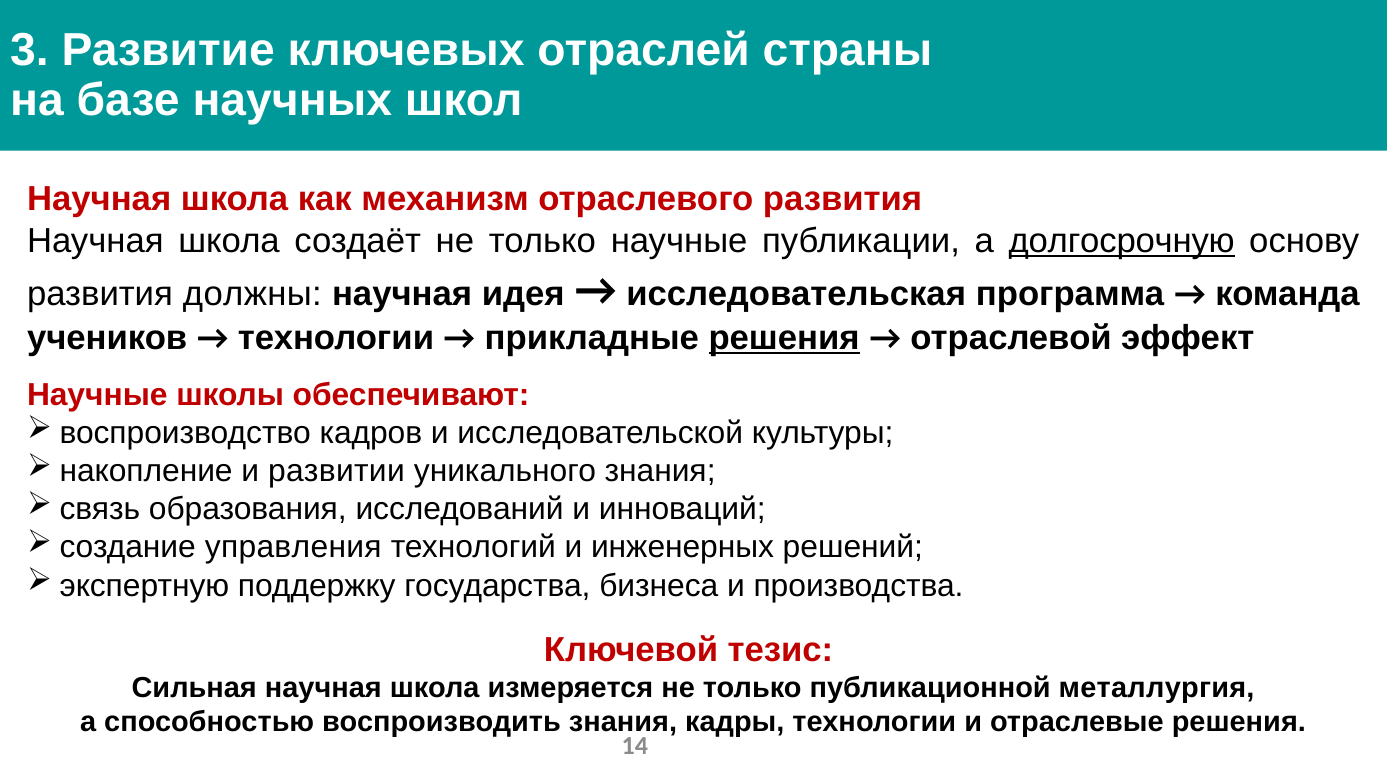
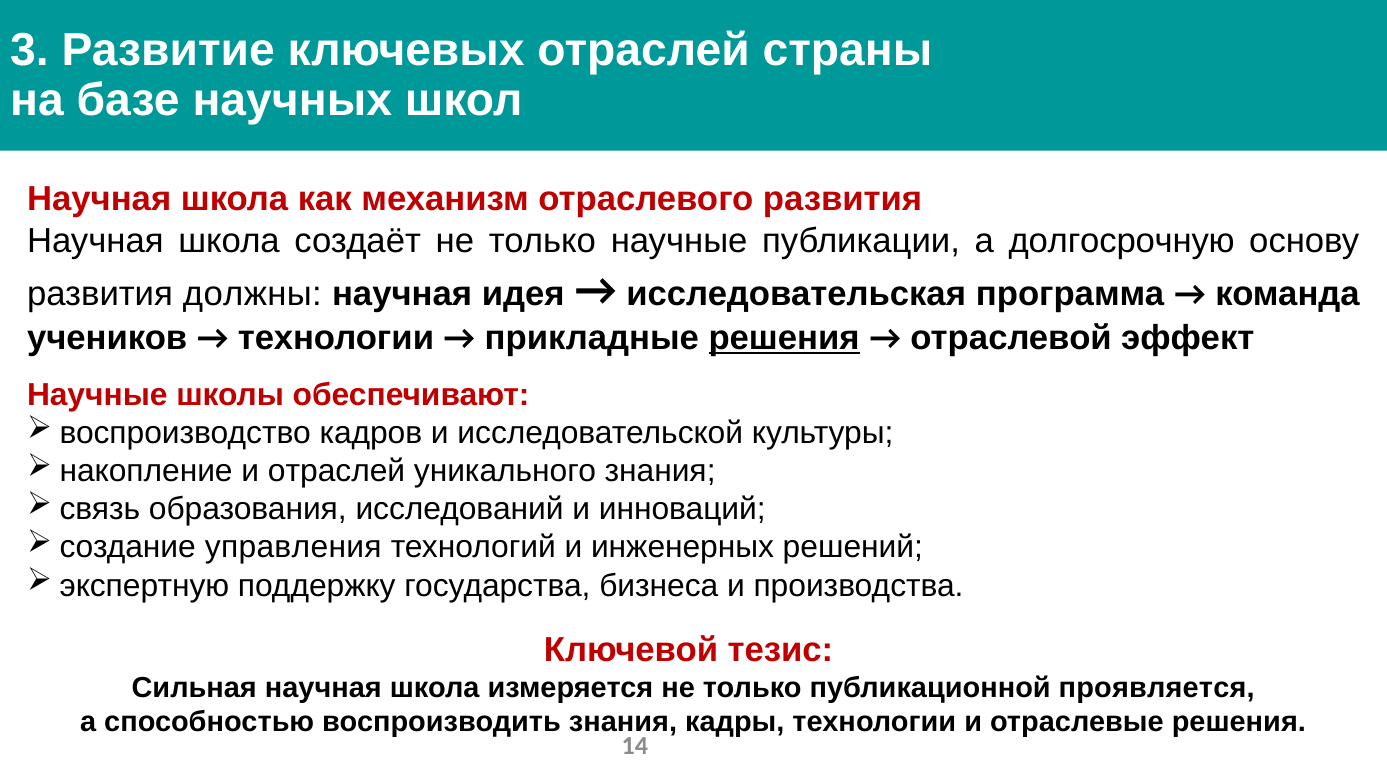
долгосрочную underline: present -> none (1122, 241)
и развитии: развитии -> отраслей (337, 471)
металлургия: металлургия -> проявляется (1157, 688)
